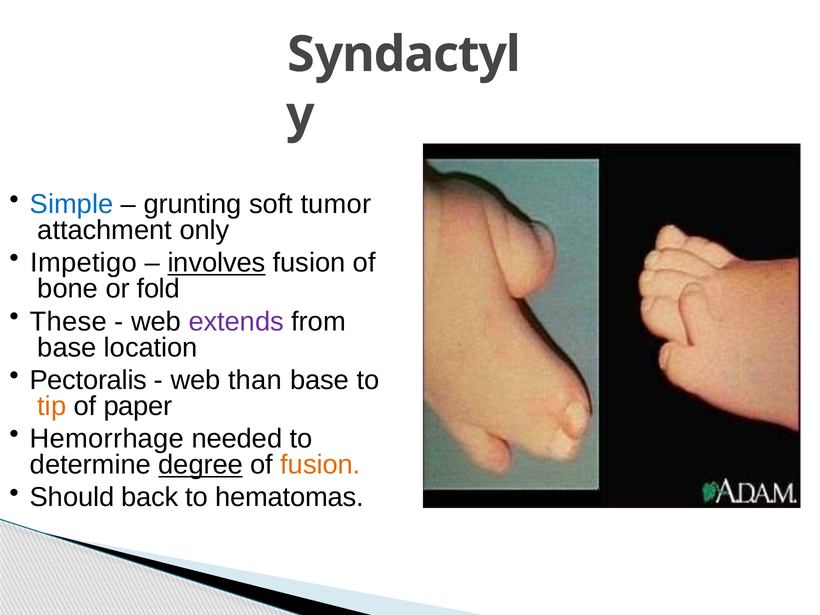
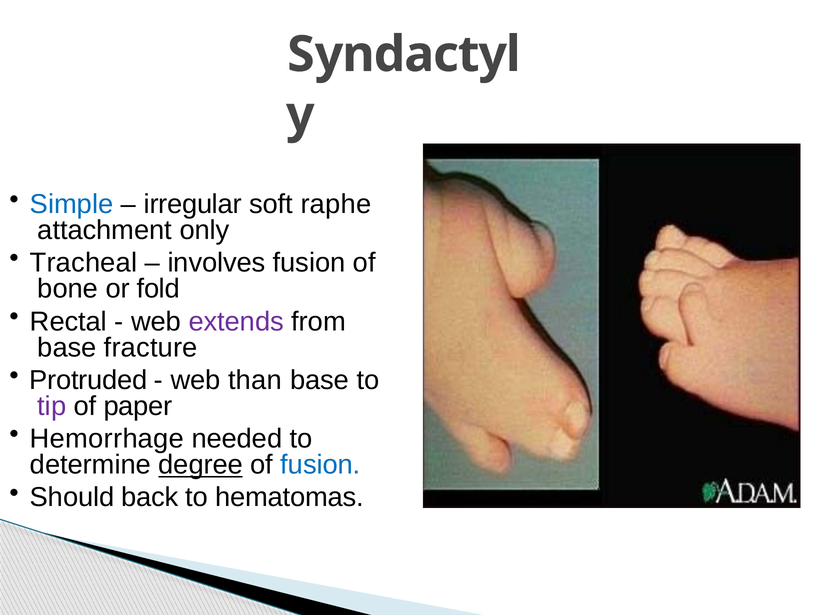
grunting: grunting -> irregular (193, 204)
tumor: tumor -> raphe (336, 204)
Impetigo: Impetigo -> Tracheal (84, 263)
involves underline: present -> none (216, 263)
These: These -> Rectal (68, 322)
location: location -> fracture (151, 348)
Pectoralis: Pectoralis -> Protruded (88, 380)
tip colour: orange -> purple (52, 406)
fusion colour: orange -> blue (320, 465)
